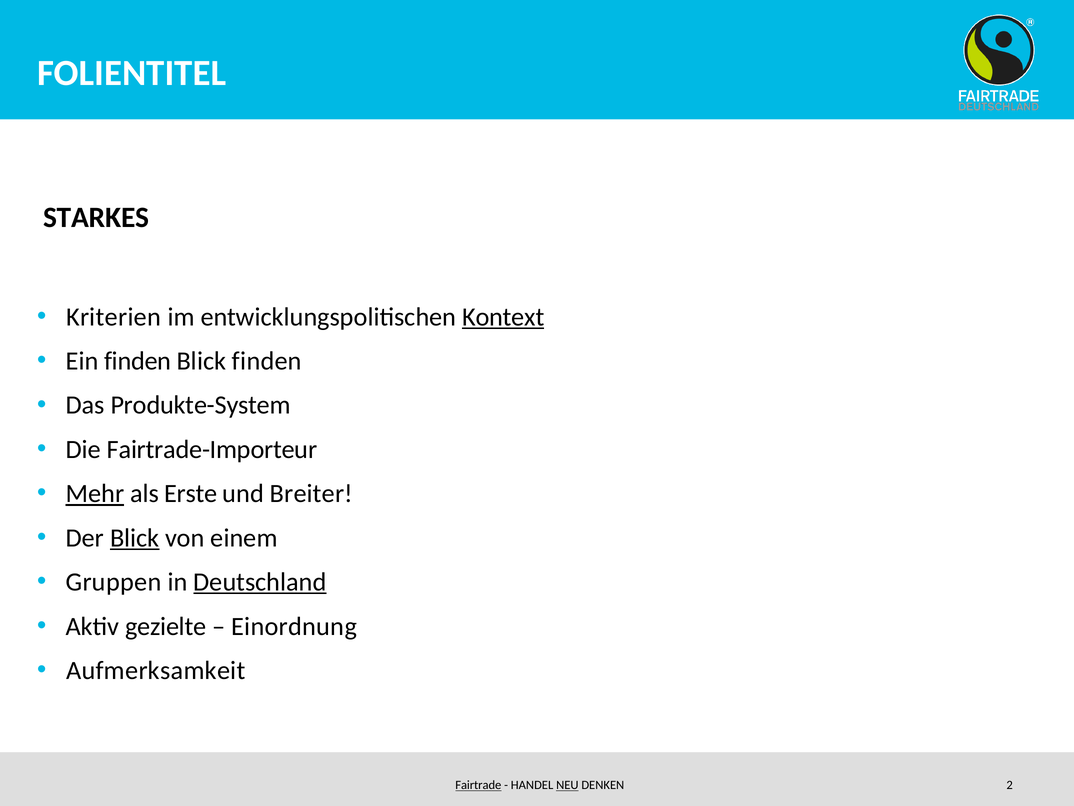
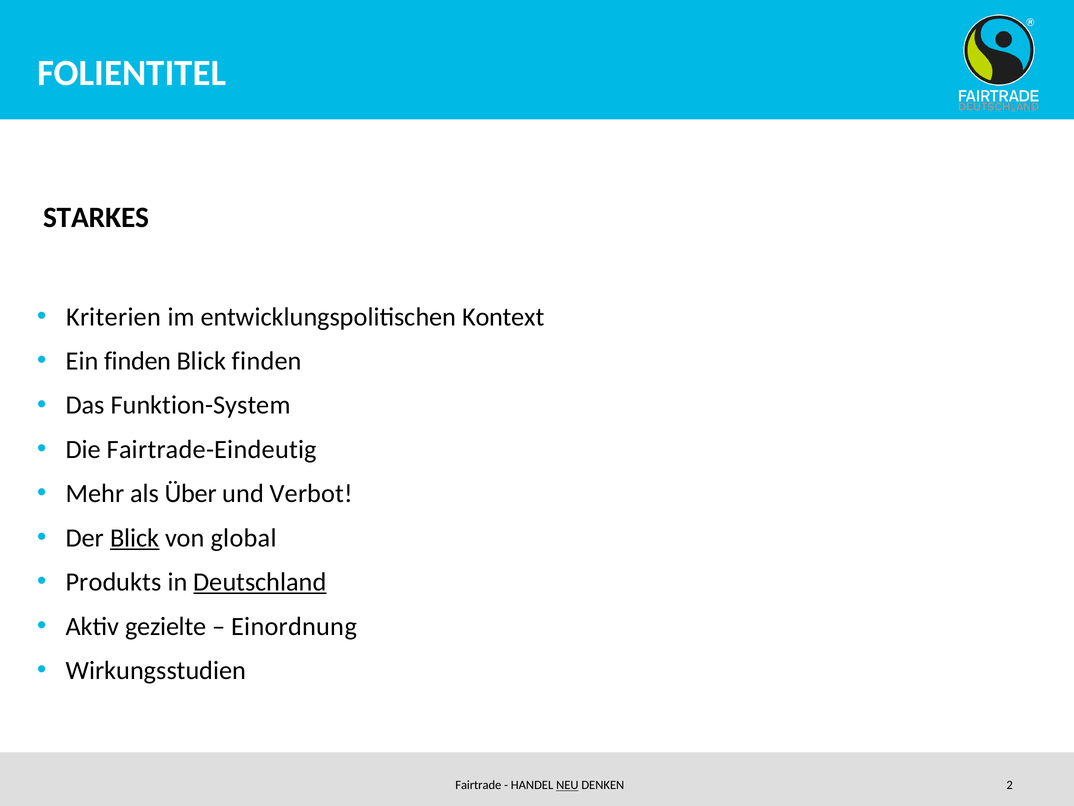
Kontext underline: present -> none (503, 317)
Produkte-System: Produkte-System -> Funktion-System (201, 405)
Fairtrade-Importeur: Fairtrade-Importeur -> Fairtrade-Eindeutig (212, 449)
Mehr underline: present -> none (95, 493)
Erste: Erste -> Über (191, 493)
Breiter: Breiter -> Verbot (311, 493)
einem: einem -> global (244, 538)
Gruppen: Gruppen -> Produkts (114, 582)
Aufmerksamkeit: Aufmerksamkeit -> Wirkungsstudien (156, 670)
Fairtrade underline: present -> none (478, 785)
